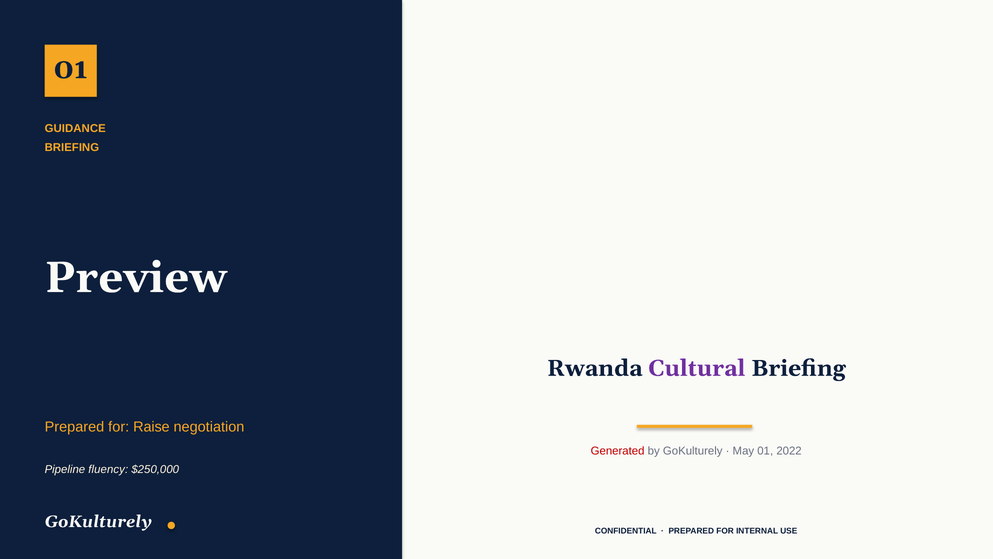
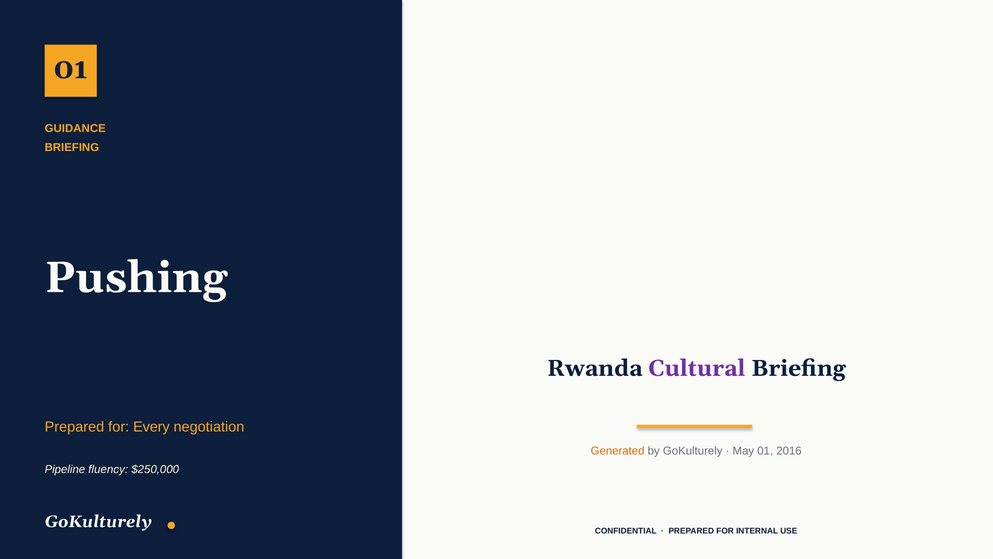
Preview: Preview -> Pushing (136, 277)
Raise: Raise -> Every (151, 427)
Generated colour: red -> orange (618, 451)
2022: 2022 -> 2016 (789, 451)
